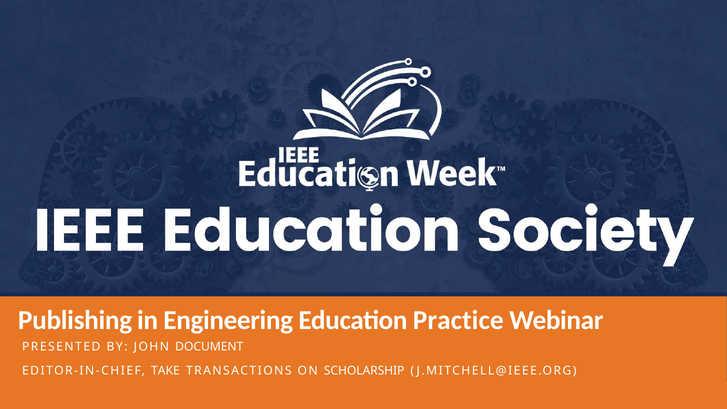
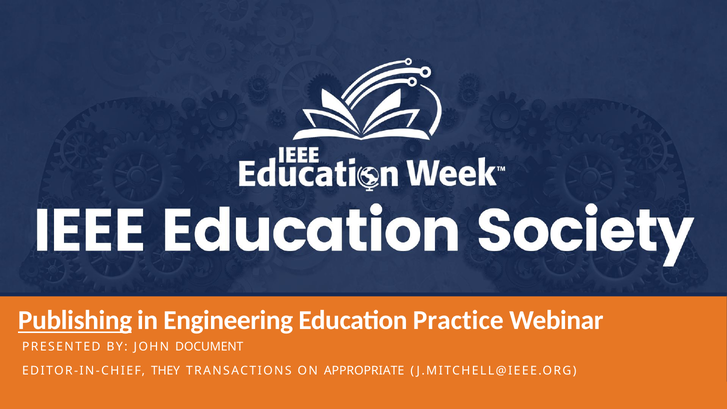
Publishing underline: none -> present (75, 320)
TAKE: TAKE -> THEY (166, 370)
SCHOLARSHIP: SCHOLARSHIP -> APPROPRIATE (364, 370)
